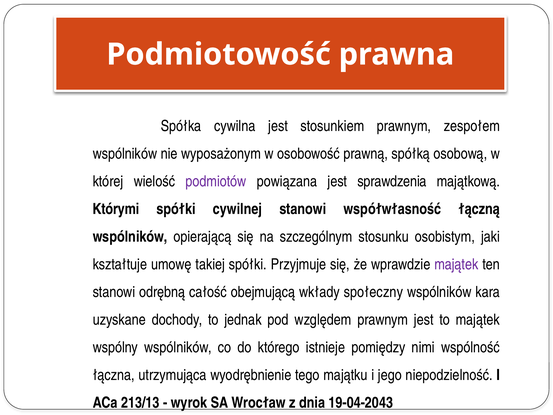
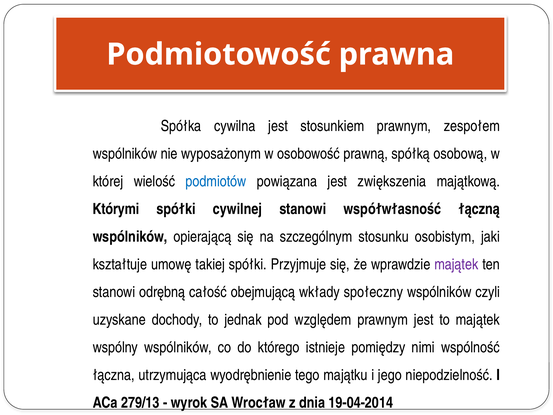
podmiotów colour: purple -> blue (216, 181)
sprawdzenia: sprawdzenia -> zwiększenia (392, 181)
kara: kara -> czyli (488, 292)
213/13: 213/13 -> 279/13 (140, 402)
19-04-2043: 19-04-2043 -> 19-04-2014 (361, 402)
